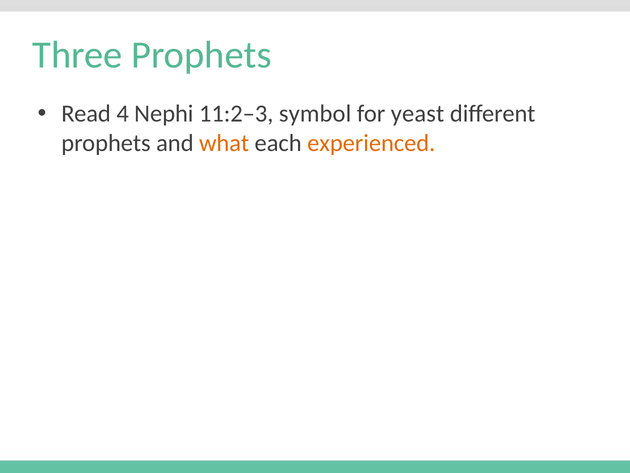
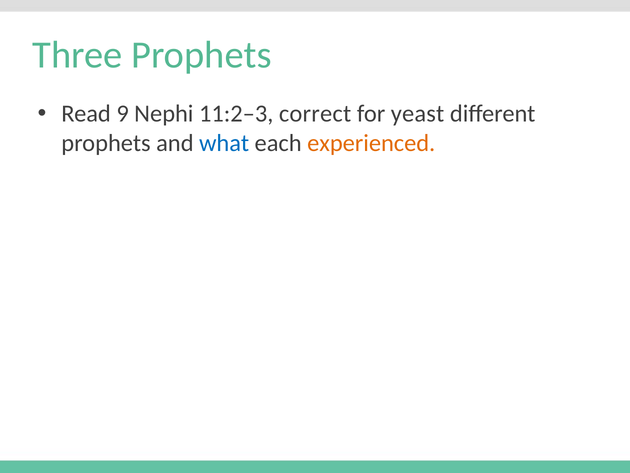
4: 4 -> 9 (123, 114)
symbol: symbol -> correct (315, 114)
what colour: orange -> blue (224, 143)
